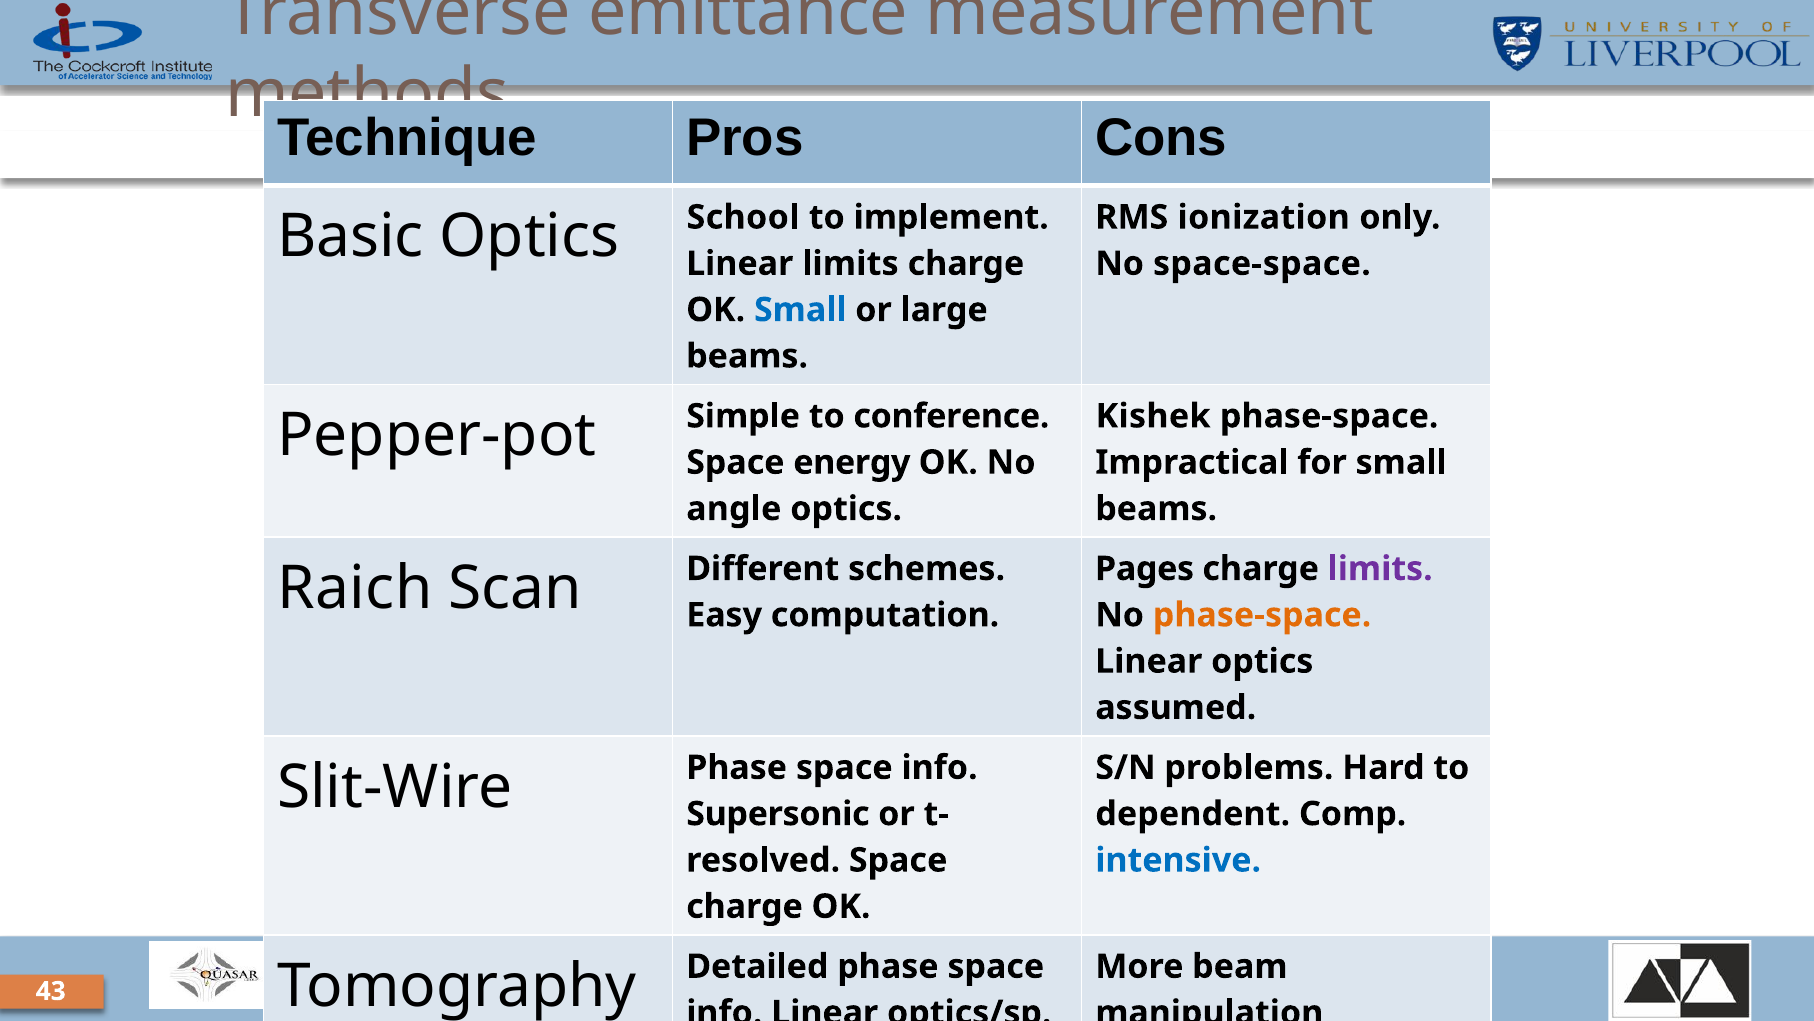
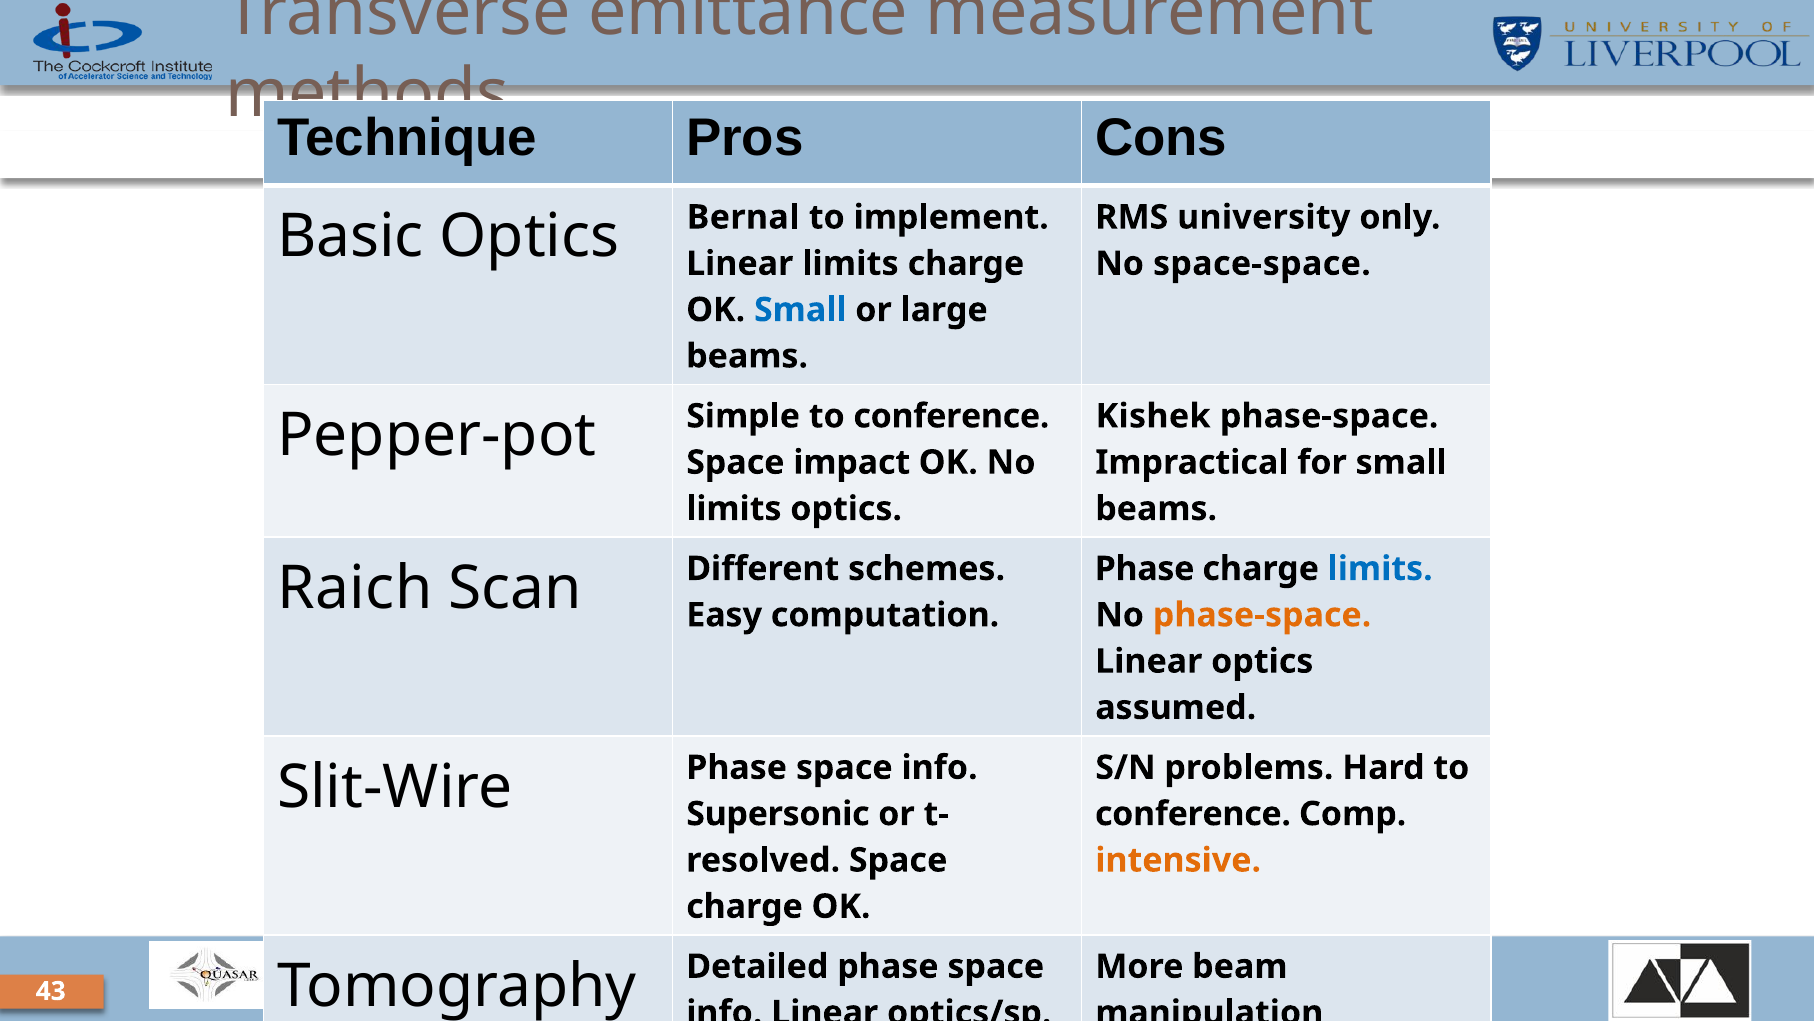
ionization: ionization -> university (1264, 217)
Optics School: School -> Bernal (743, 217)
energy: energy -> impact (852, 462)
angle: angle -> limits (734, 508)
Pages: Pages -> Phase (1145, 568)
limits colour: purple -> blue (1380, 568)
dependent: dependent -> conference (1193, 813)
intensive colour: blue -> orange (1178, 860)
